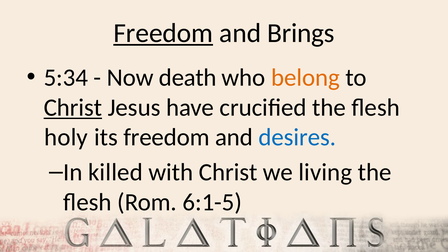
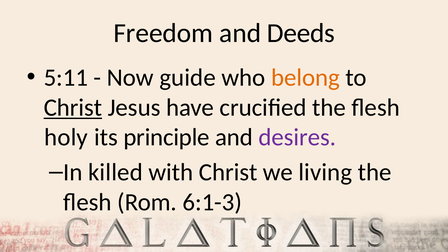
Freedom underline: present -> none (163, 33)
Brings: Brings -> Deeds (301, 33)
5:34: 5:34 -> 5:11 (66, 78)
death: death -> guide (188, 78)
its freedom: freedom -> principle (166, 137)
desires colour: blue -> purple (297, 137)
6:1-5: 6:1-5 -> 6:1-3 (212, 202)
